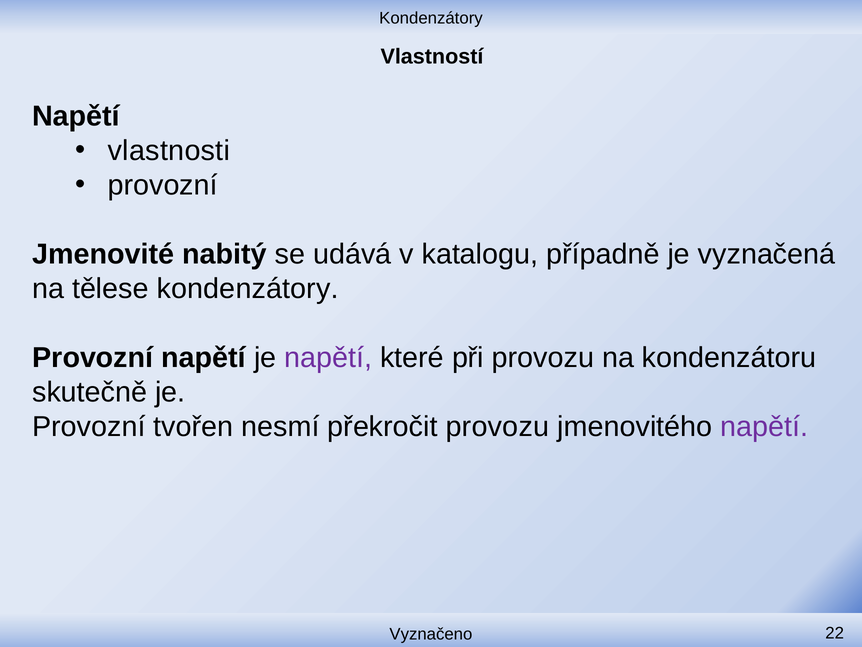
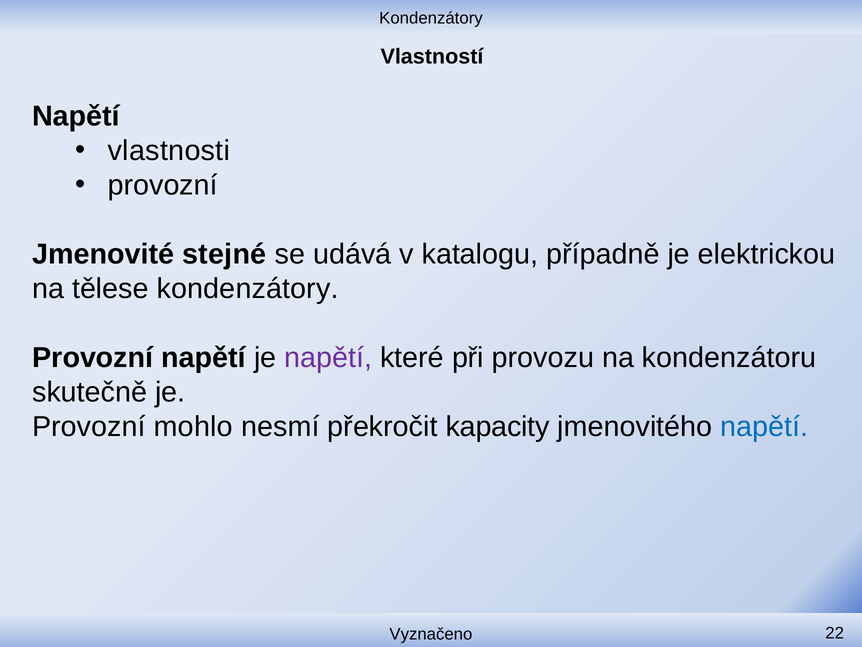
nabitý: nabitý -> stejné (224, 254)
vyznačená: vyznačená -> elektrickou (767, 254)
tvořen: tvořen -> mohlo (193, 427)
překročit provozu: provozu -> kapacity (498, 427)
napětí colour: purple -> blue (764, 427)
